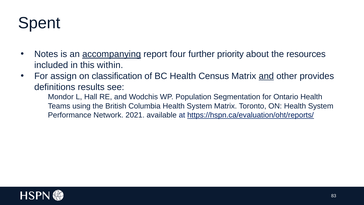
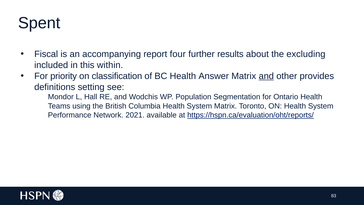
Notes: Notes -> Fiscal (46, 54)
accompanying underline: present -> none (112, 54)
priority: priority -> results (230, 54)
resources: resources -> excluding (306, 54)
assign: assign -> priority (64, 76)
Census: Census -> Answer (214, 76)
results: results -> setting (91, 87)
